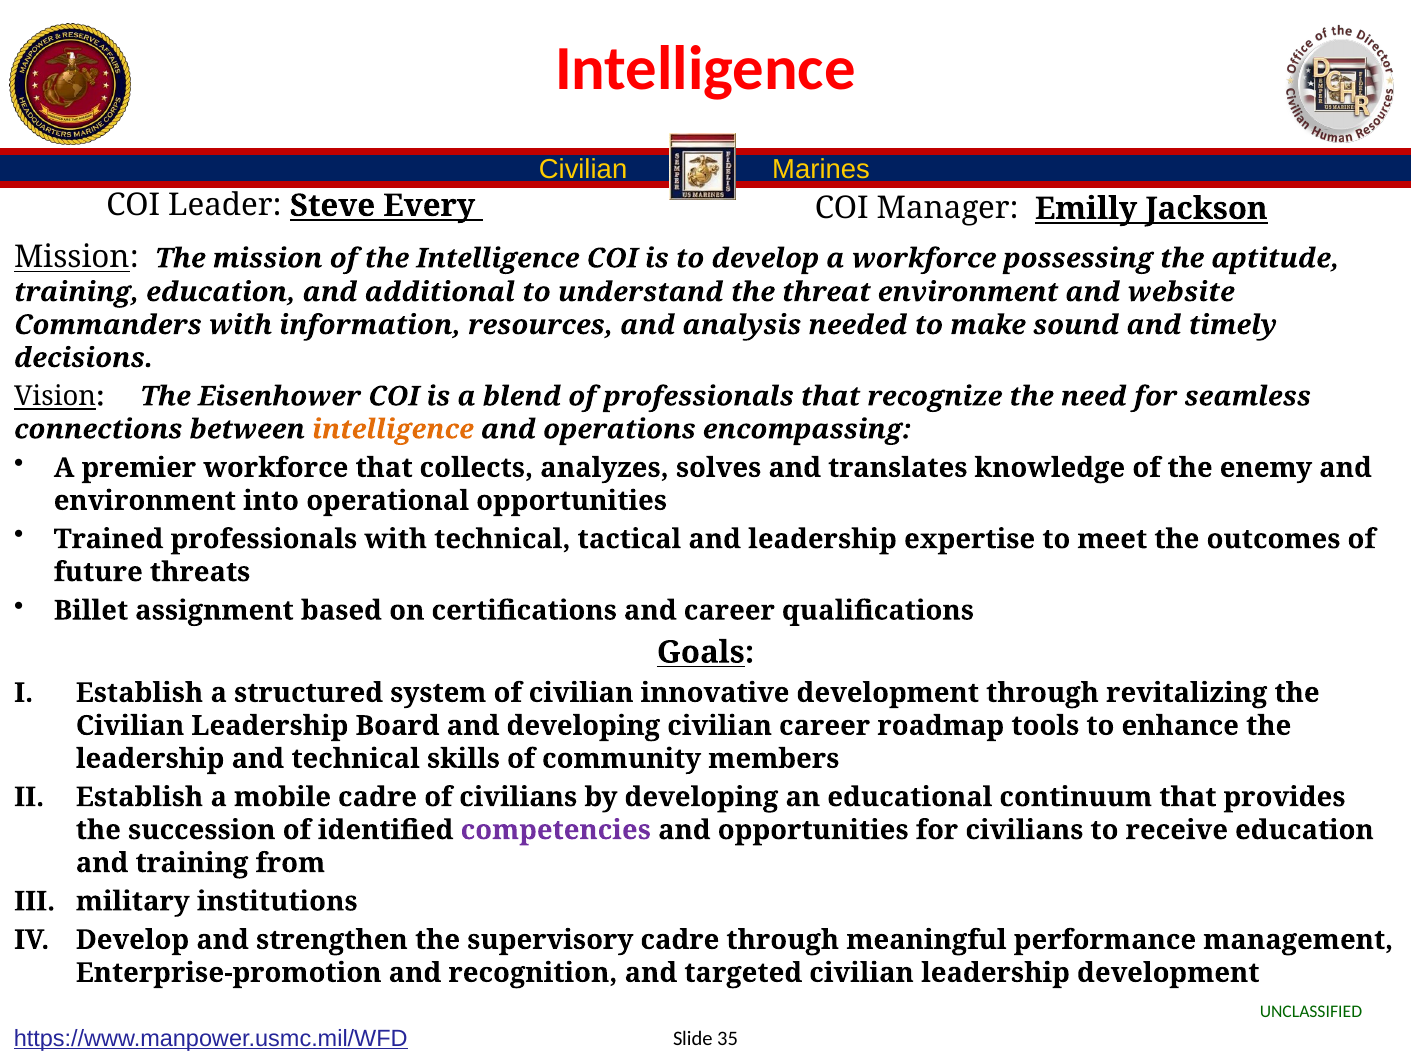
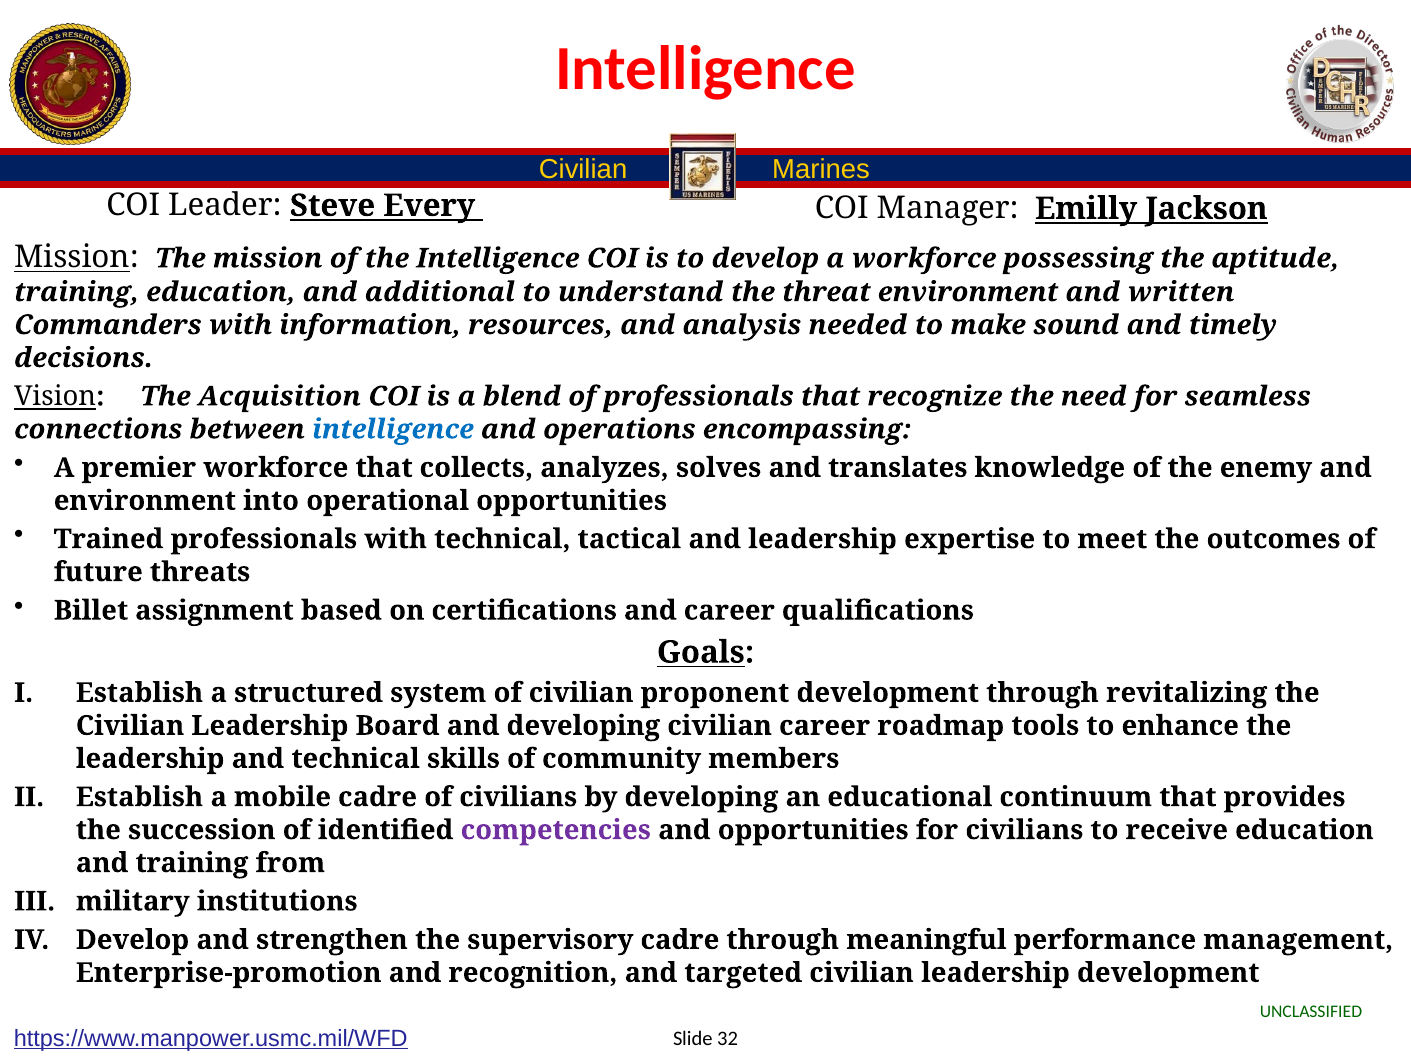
website: website -> written (1181, 292)
Eisenhower: Eisenhower -> Acquisition (279, 397)
intelligence colour: orange -> blue (393, 429)
innovative: innovative -> proponent (715, 693)
35: 35 -> 32 (728, 1038)
